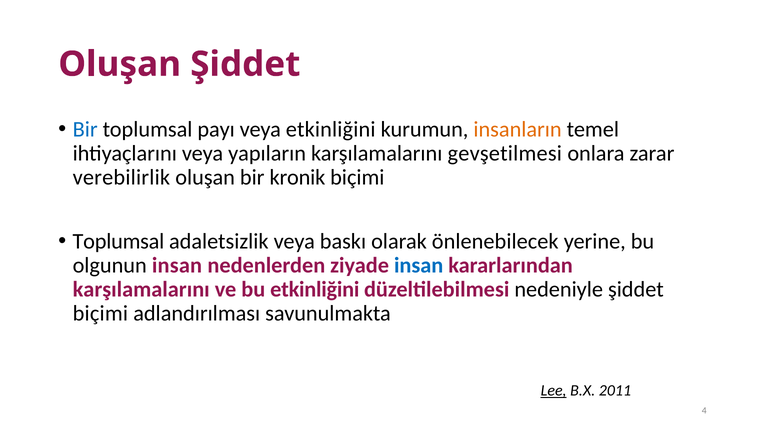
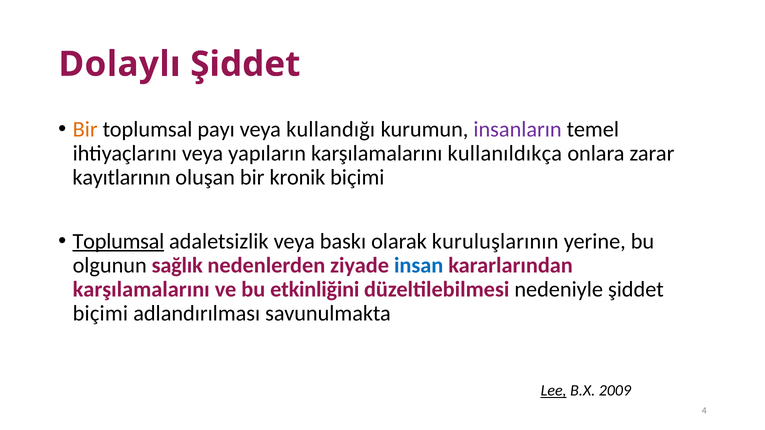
Oluşan: Oluşan -> Dolaylı (120, 64)
Bir colour: blue -> orange (85, 129)
veya etkinliğini: etkinliğini -> kullandığı (331, 129)
insanların colour: orange -> purple (518, 129)
gevşetilmesi: gevşetilmesi -> kullanıldıkça (505, 153)
verebilirlik: verebilirlik -> kayıtlarının (122, 177)
Toplumsal underline: none -> present (118, 241)
önlenebilecek: önlenebilecek -> kuruluşlarının (495, 241)
olgunun insan: insan -> sağlık (177, 266)
2011: 2011 -> 2009 (615, 391)
